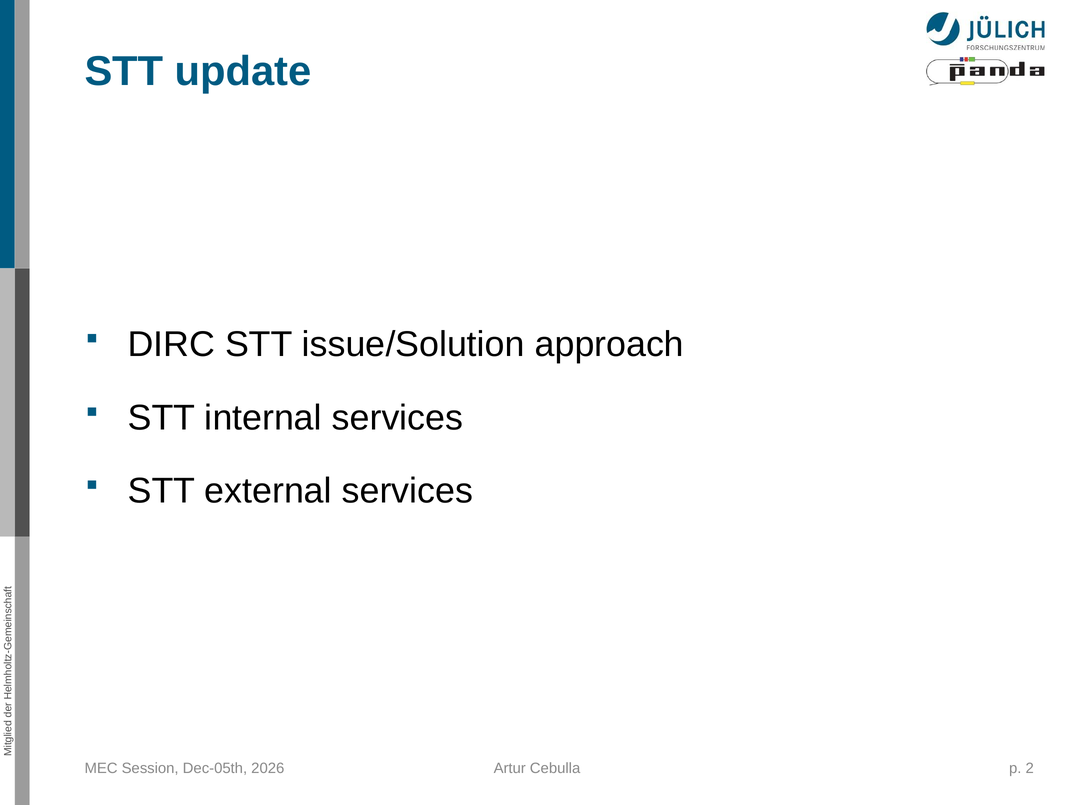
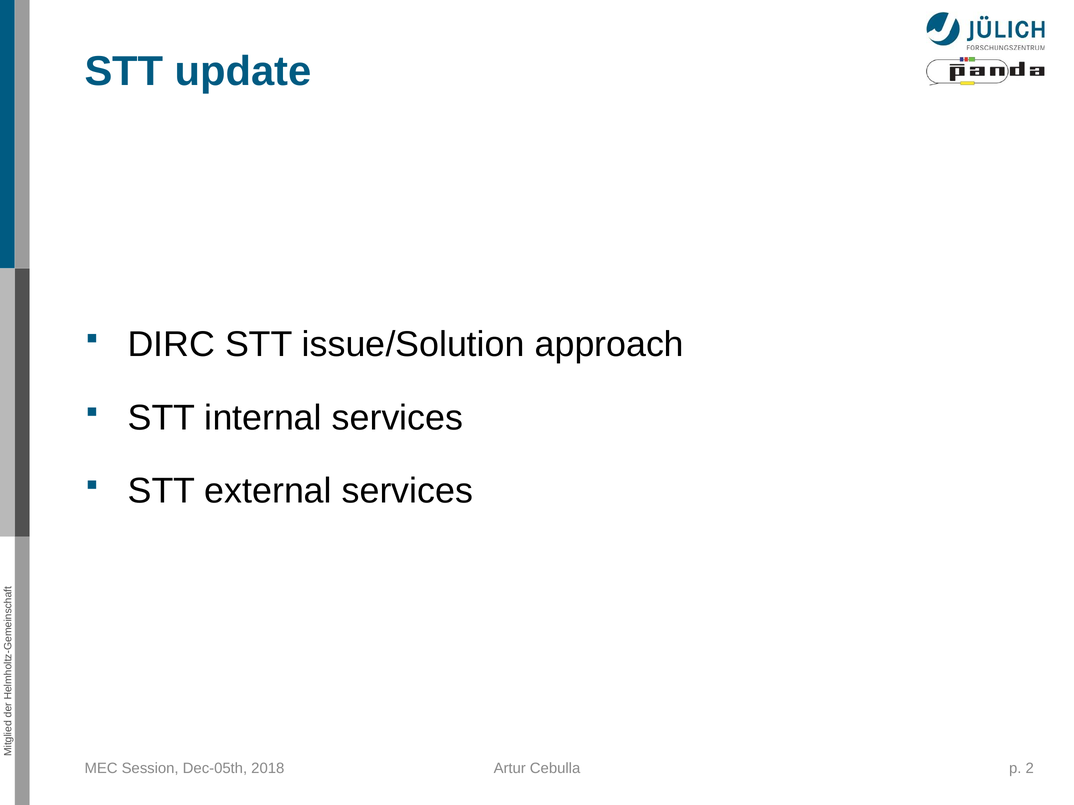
2026: 2026 -> 2018 (268, 769)
